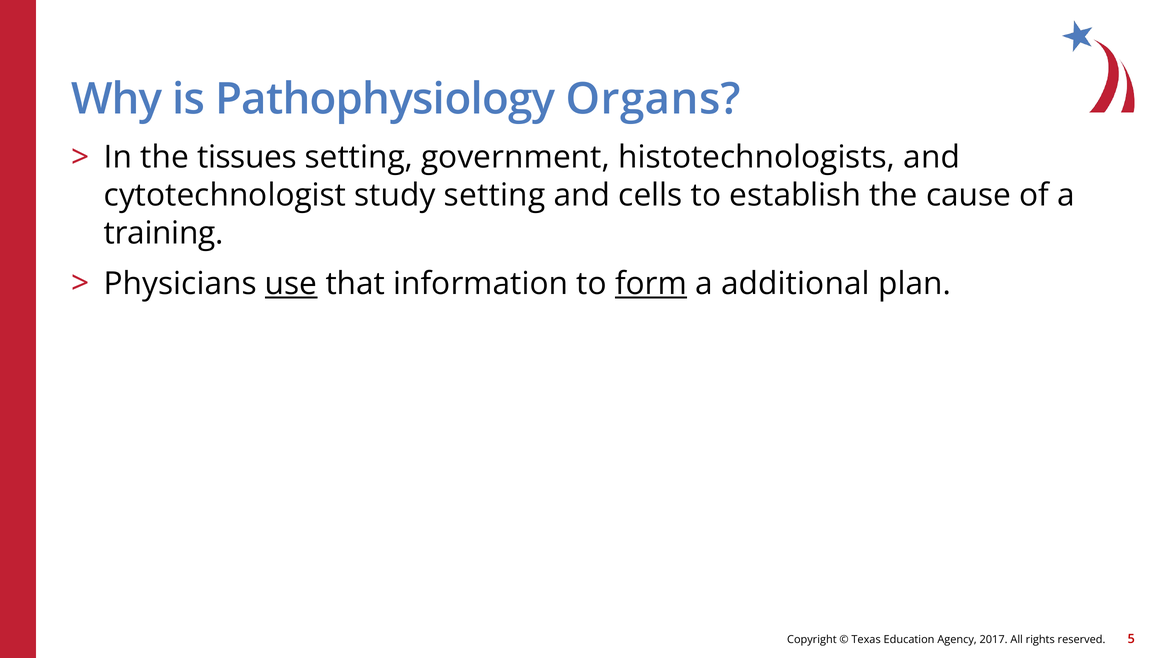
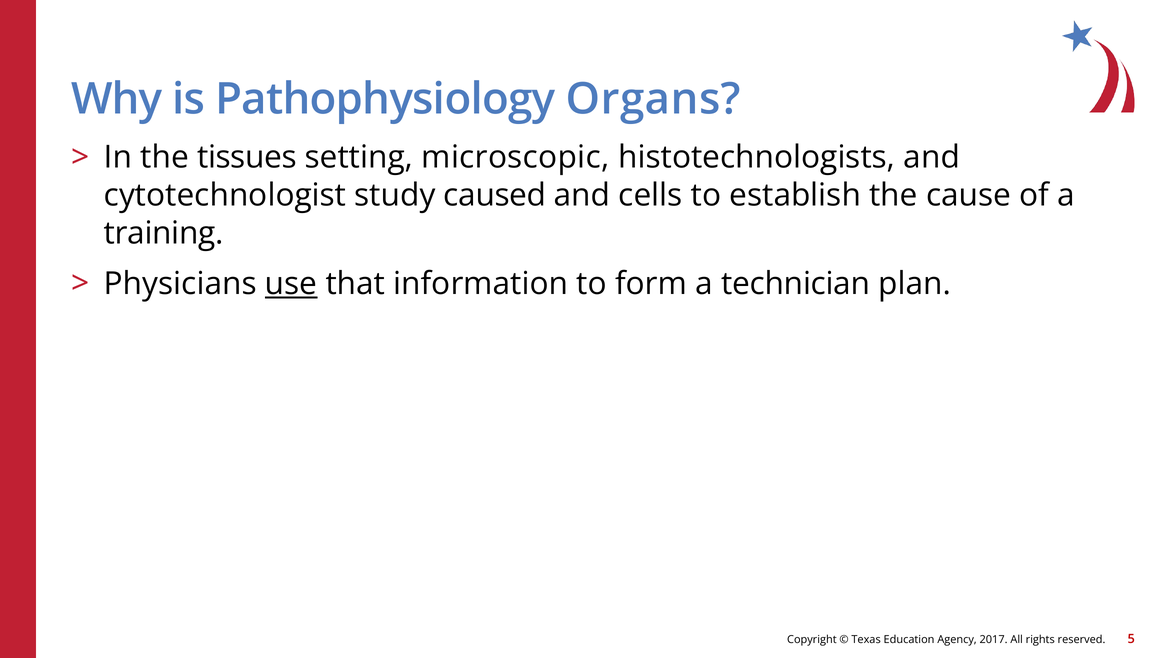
government: government -> microscopic (515, 158)
study setting: setting -> caused (495, 196)
form underline: present -> none (651, 284)
additional: additional -> technician (796, 284)
